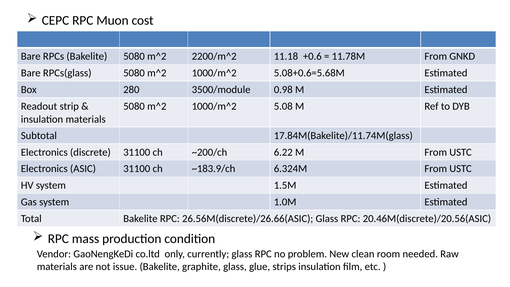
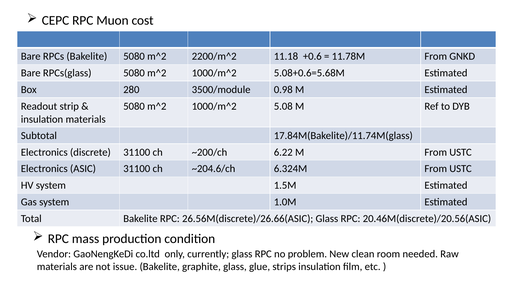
~183.9/ch: ~183.9/ch -> ~204.6/ch (214, 169)
